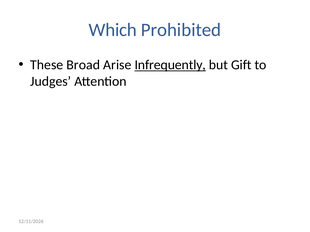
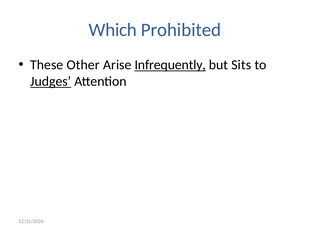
Broad: Broad -> Other (83, 65)
Gift: Gift -> Sits (241, 65)
Judges underline: none -> present (51, 82)
